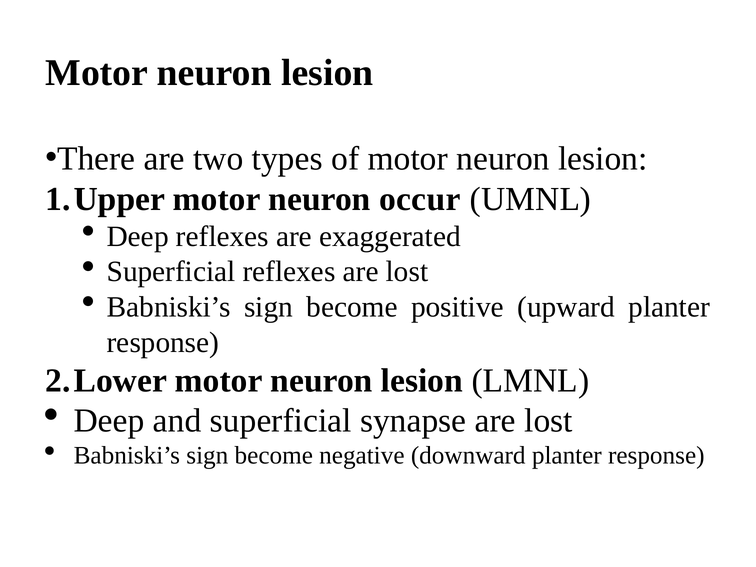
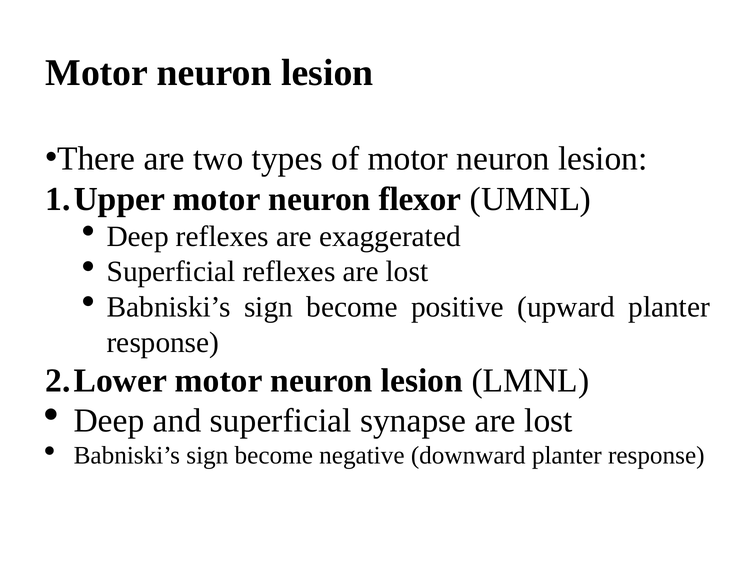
occur: occur -> flexor (420, 199)
